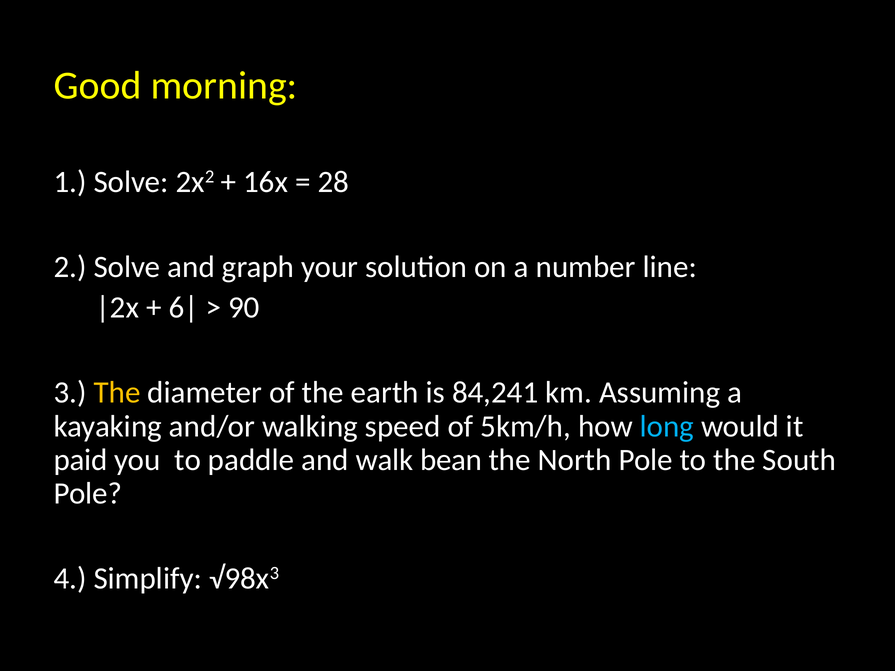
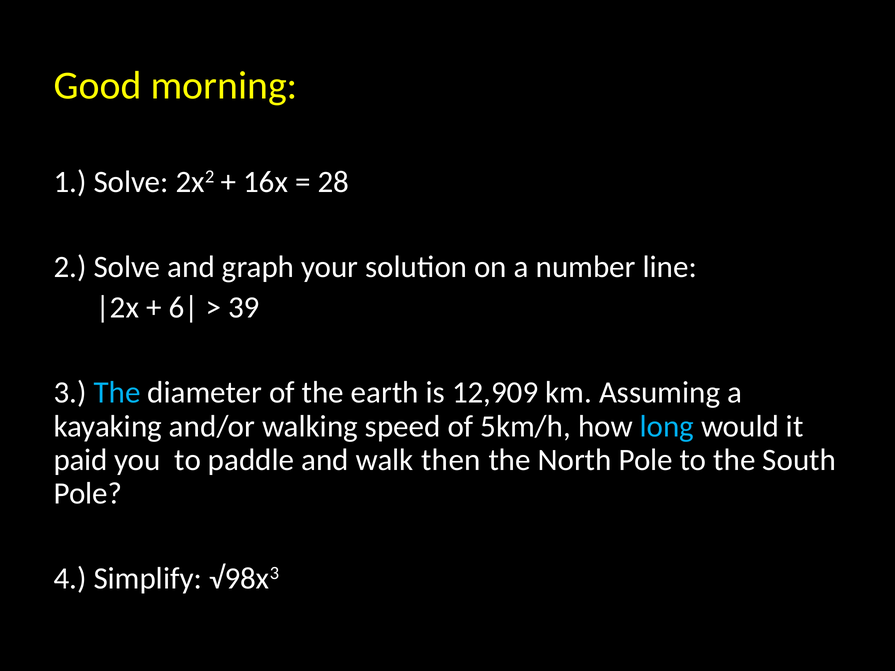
90: 90 -> 39 (244, 308)
The colour: yellow -> light blue (117, 393)
84,241: 84,241 -> 12,909 (495, 393)
bean: bean -> then (451, 460)
